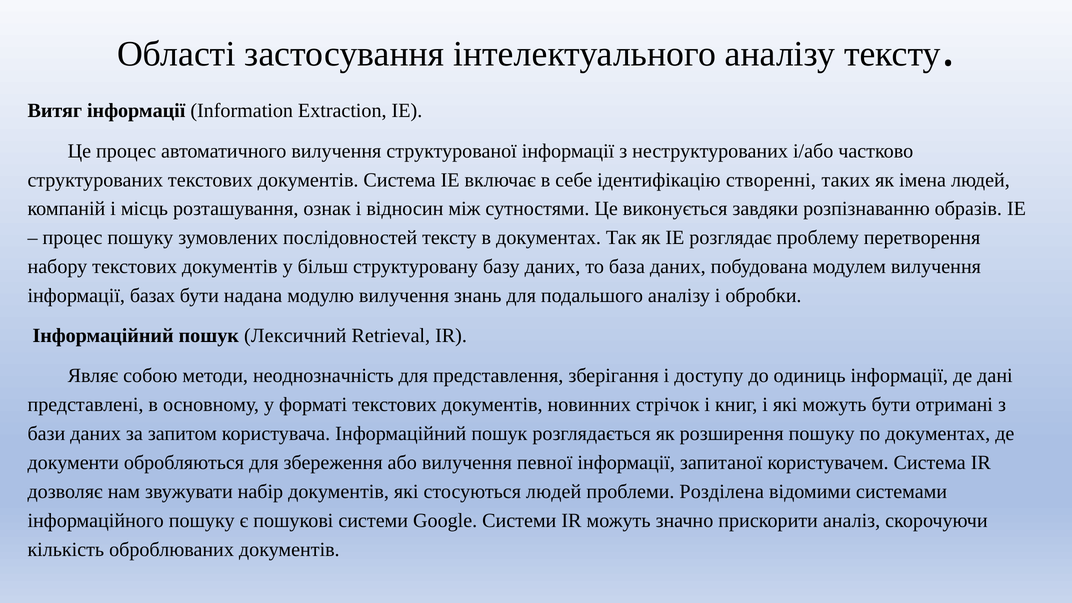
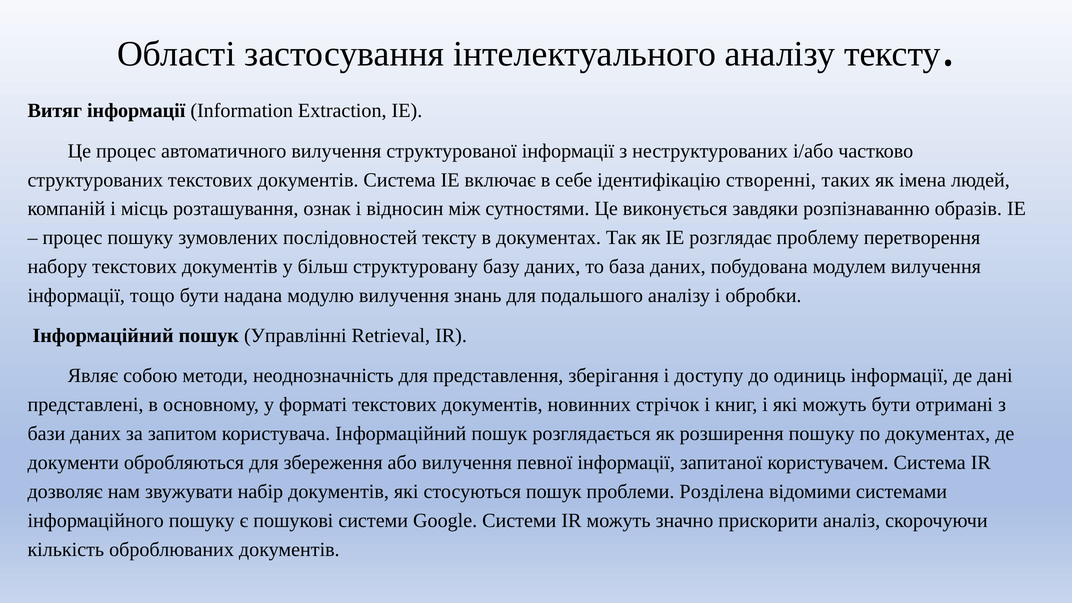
базах: базах -> тощо (152, 296)
Лексичний: Лексичний -> Управлінні (295, 336)
стосуються людей: людей -> пошук (554, 492)
